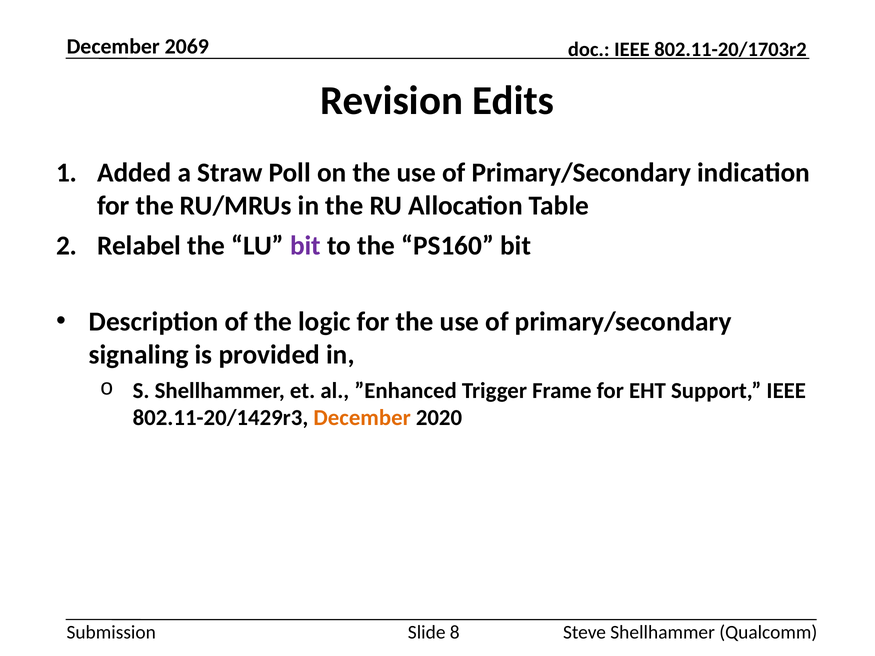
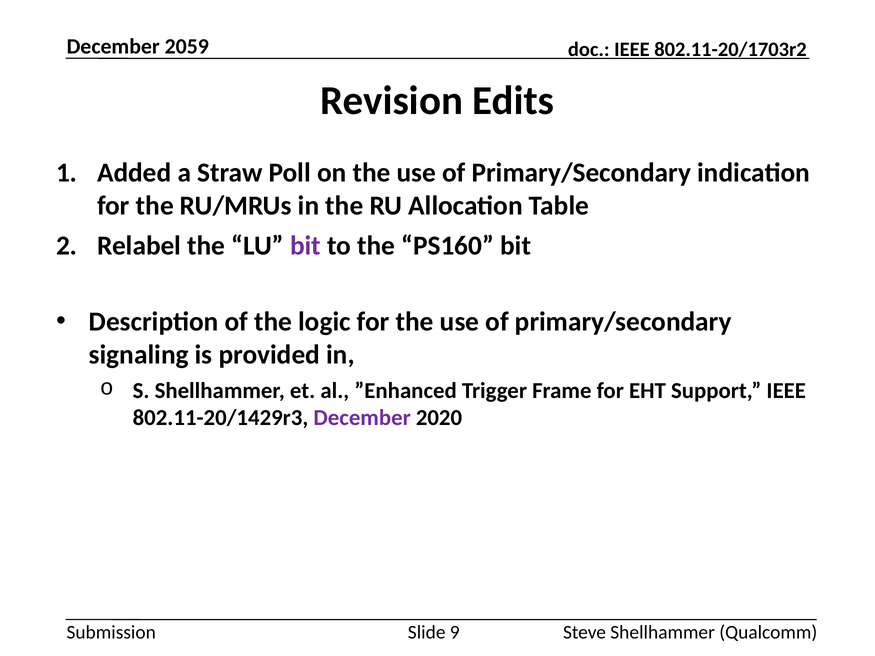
2069: 2069 -> 2059 (187, 46)
December colour: orange -> purple (362, 418)
8: 8 -> 9 (455, 633)
